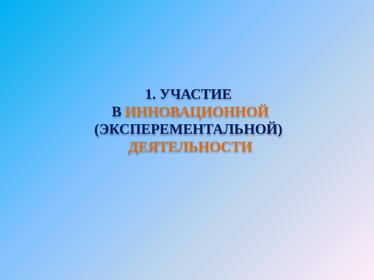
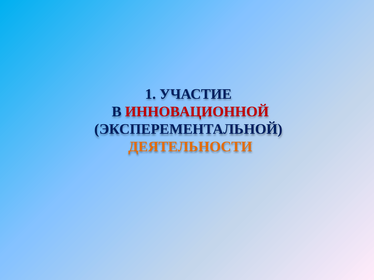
ИННОВАЦИОННОЙ colour: orange -> red (197, 112)
